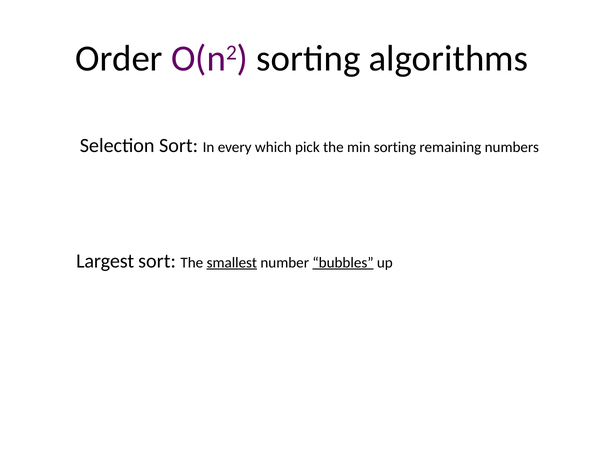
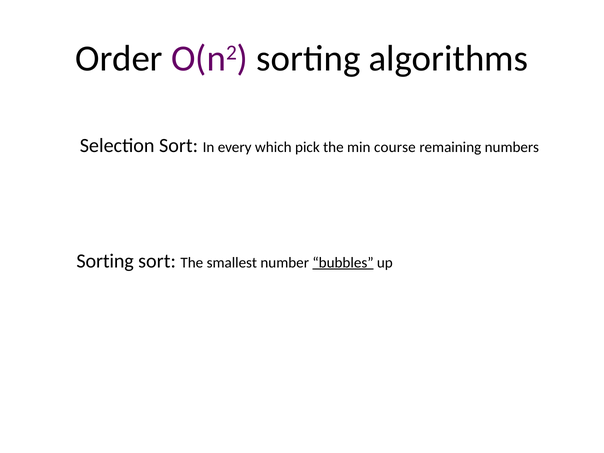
min sorting: sorting -> course (395, 147)
Largest: Largest -> Sorting (105, 261)
smallest underline: present -> none (232, 263)
